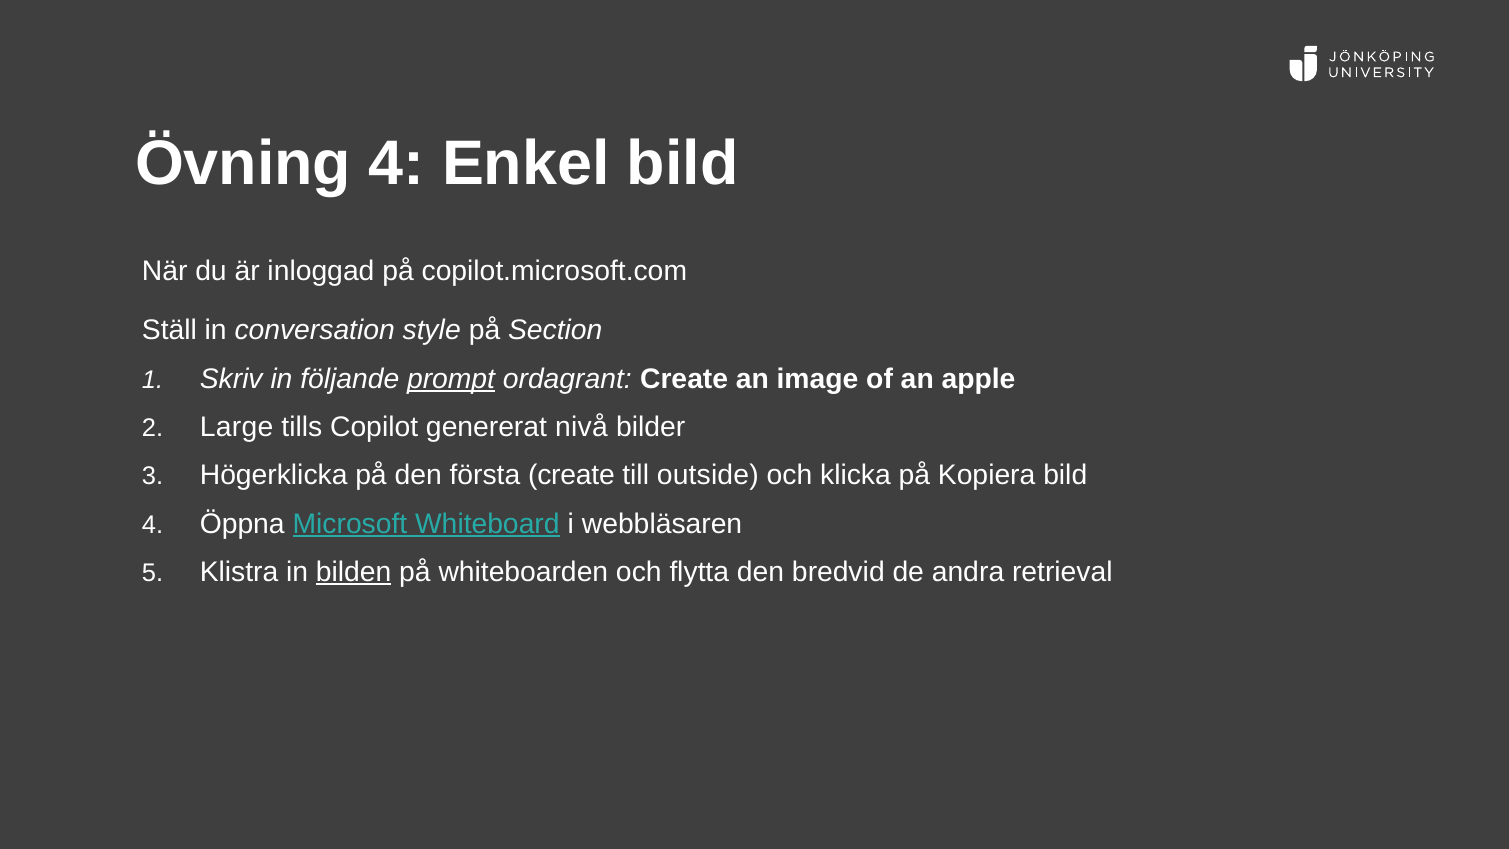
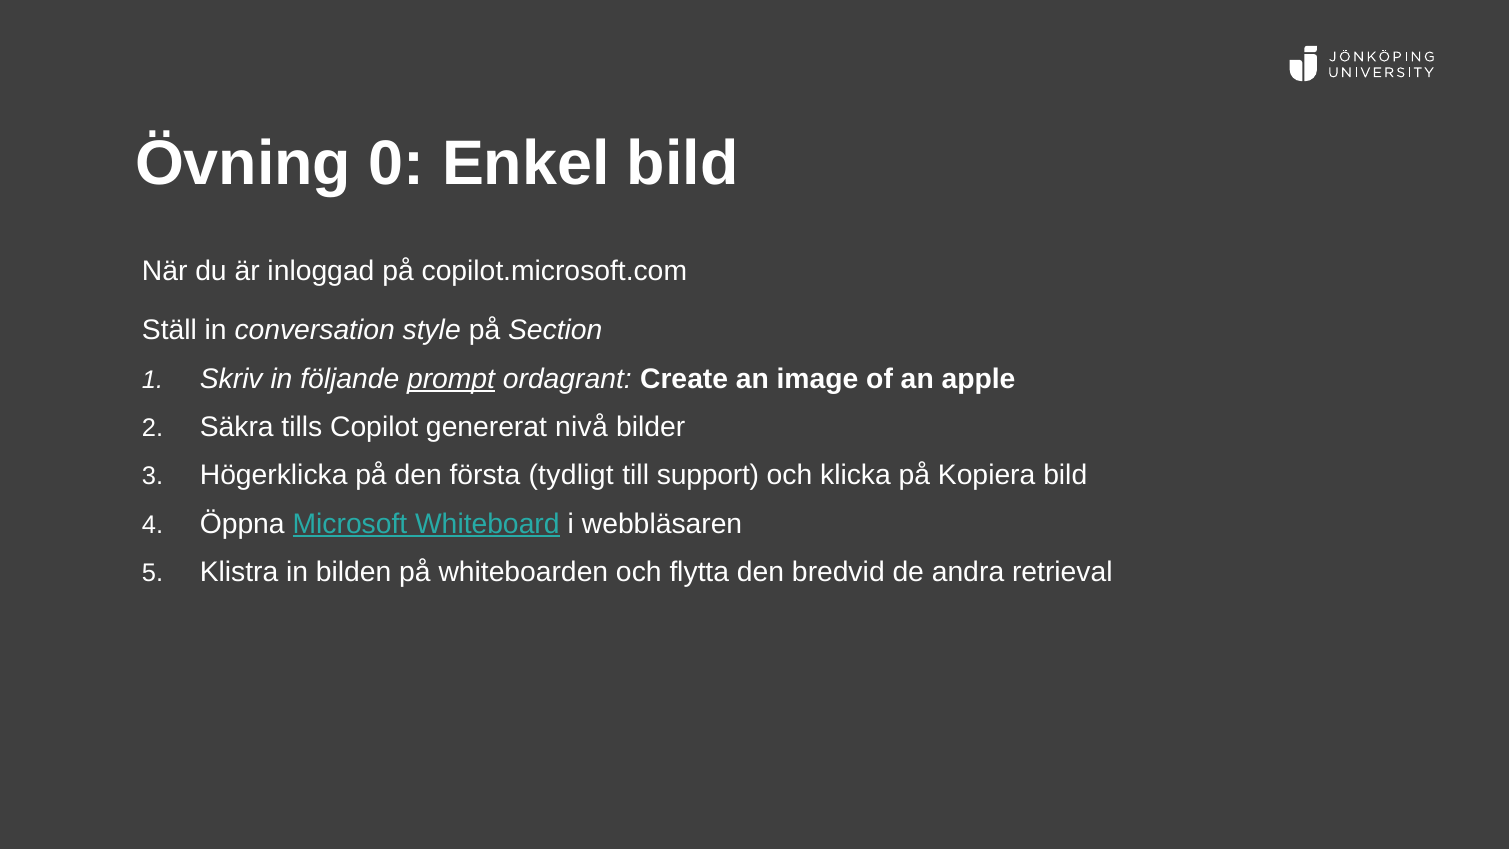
Övning 4: 4 -> 0 (397, 164)
Large: Large -> Säkra (237, 427)
första create: create -> tydligt (571, 475)
outside: outside -> support (708, 475)
bilden underline: present -> none (354, 572)
